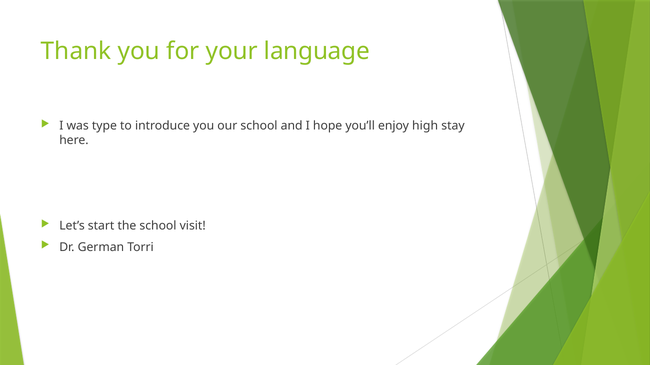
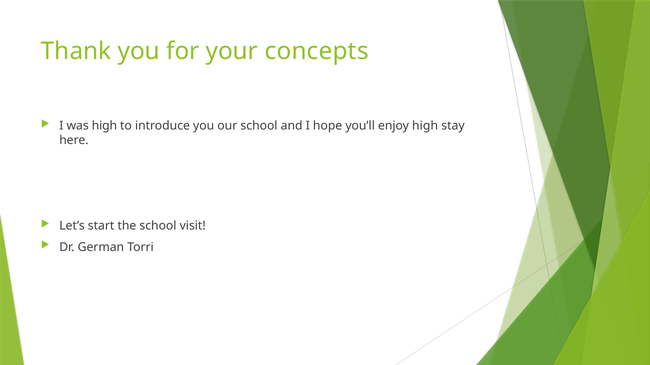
language: language -> concepts (317, 51)
was type: type -> high (104, 126)
